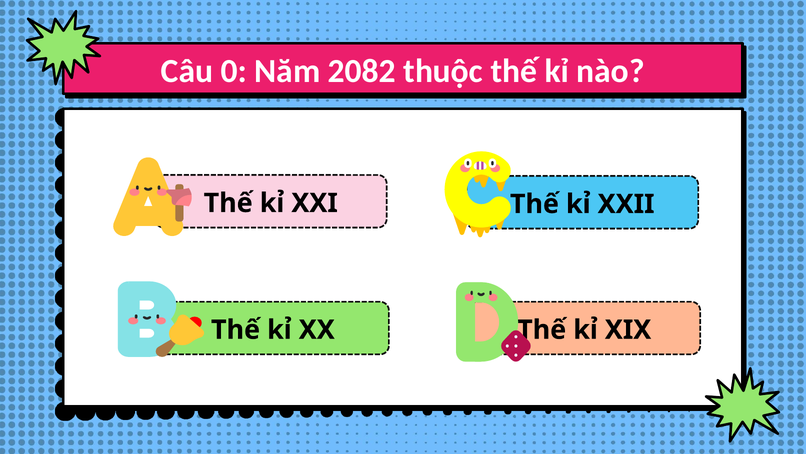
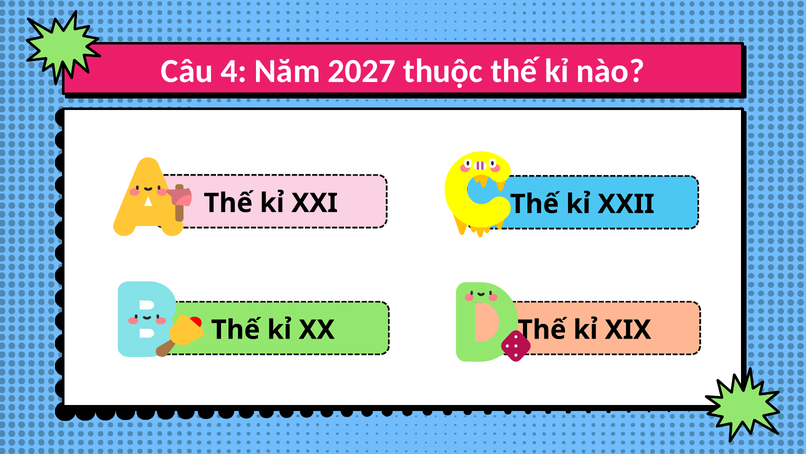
0: 0 -> 4 (234, 71)
2082: 2082 -> 2027 (362, 71)
